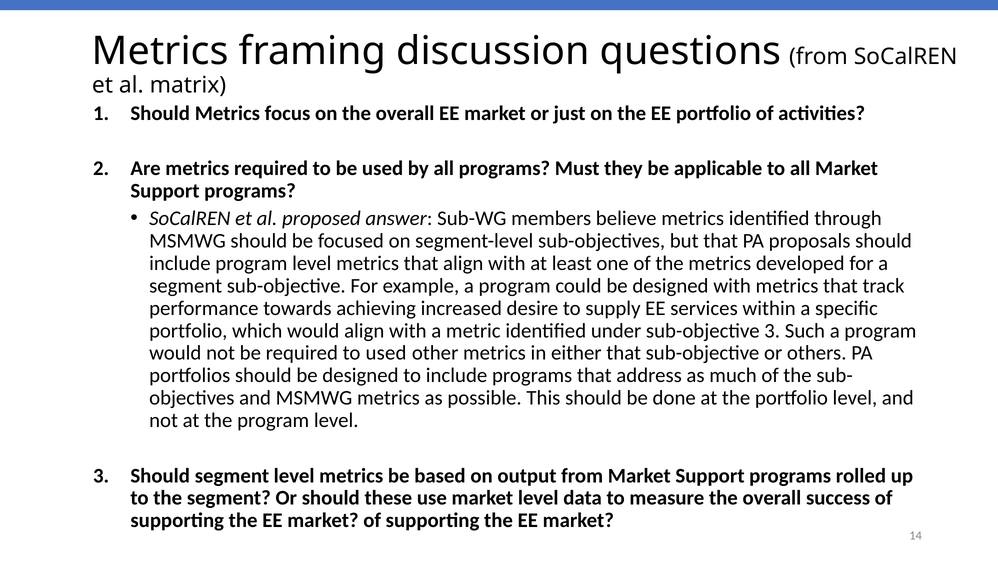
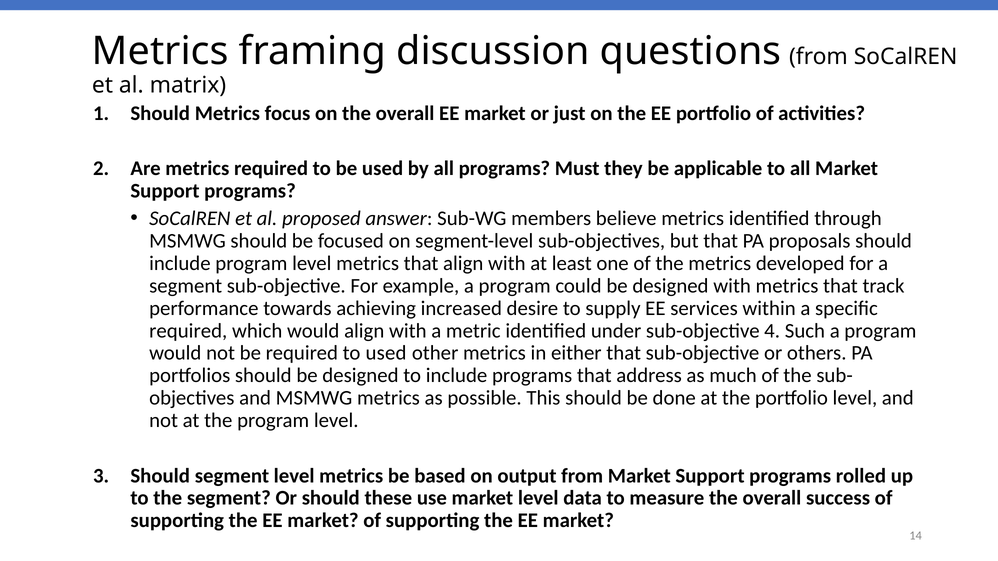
portfolio: portfolio -> required (188, 331)
sub-objective 3: 3 -> 4 (772, 331)
